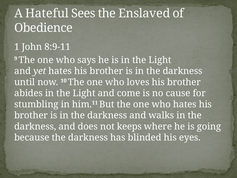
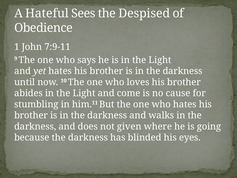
Enslaved: Enslaved -> Despised (144, 13)
8:9-11: 8:9-11 -> 7:9-11 (57, 47)
keeps: keeps -> given (129, 126)
